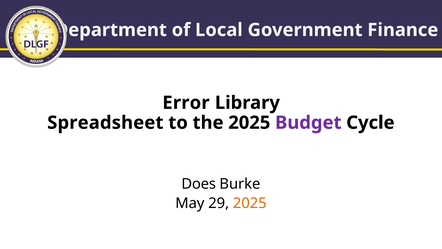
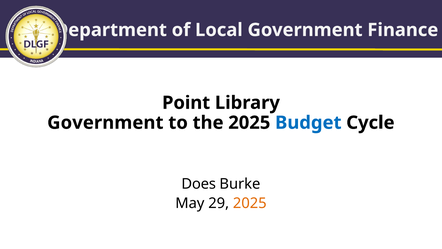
Error: Error -> Point (186, 103)
Spreadsheet: Spreadsheet -> Government (105, 123)
Budget colour: purple -> blue (308, 123)
